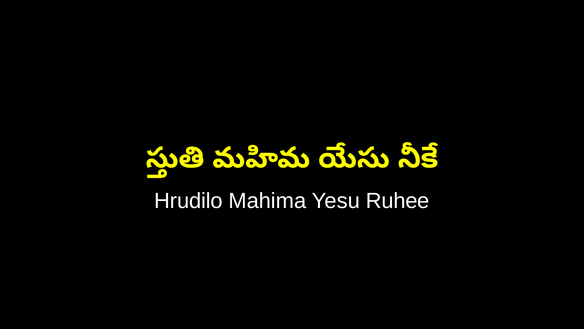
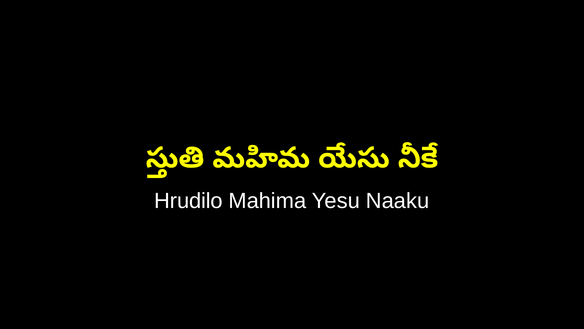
Ruhee: Ruhee -> Naaku (398, 201)
